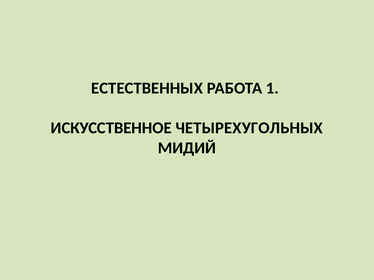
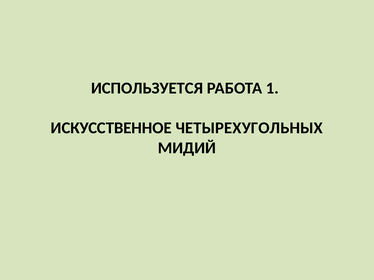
ЕСТЕСТВЕННЫХ: ЕСТЕСТВЕННЫХ -> ИСПОЛЬЗУЕТСЯ (147, 88)
